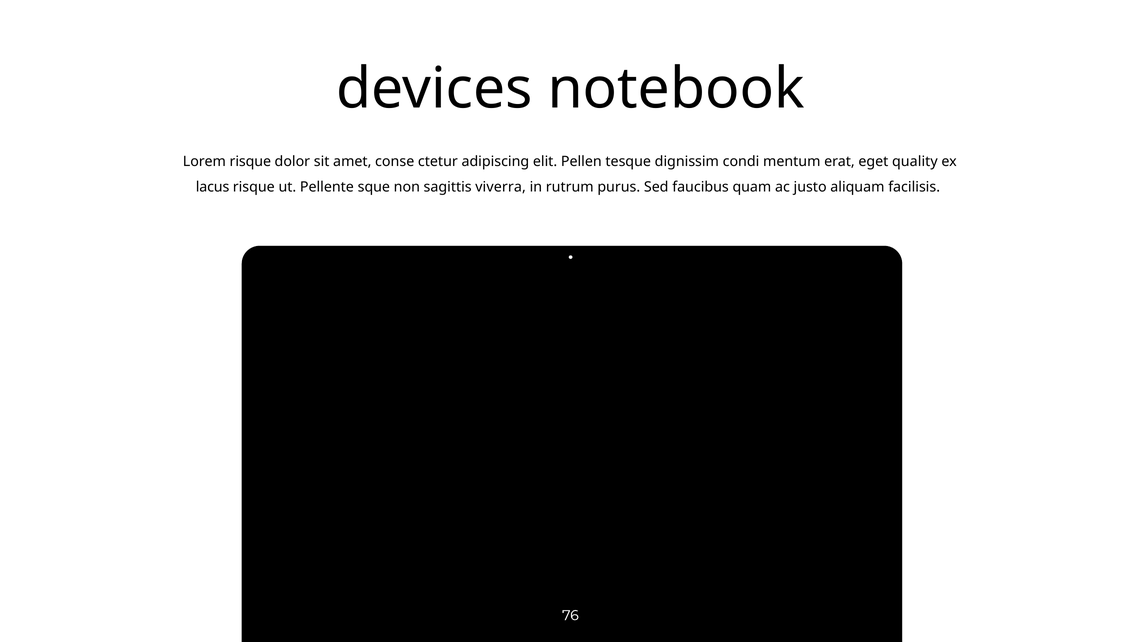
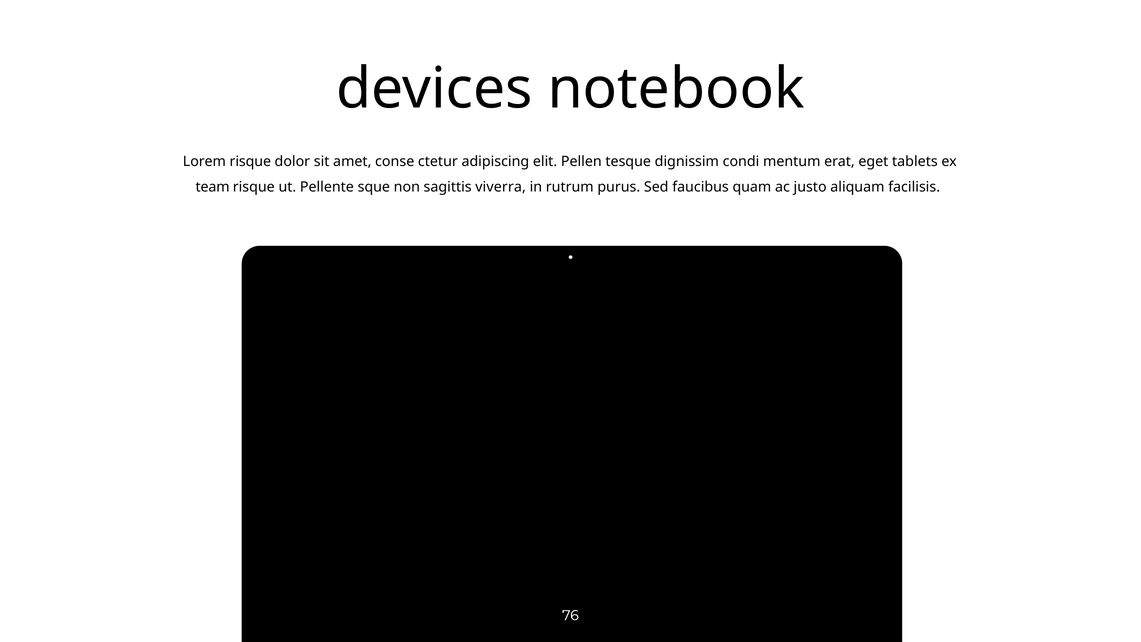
quality: quality -> tablets (915, 161)
lacus: lacus -> team (213, 187)
